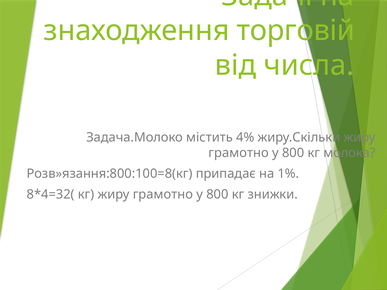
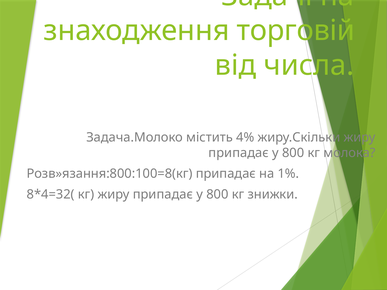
грамотно: грамотно -> припадає (239, 153)
кг жиру грамотно: грамотно -> припадає (163, 195)
